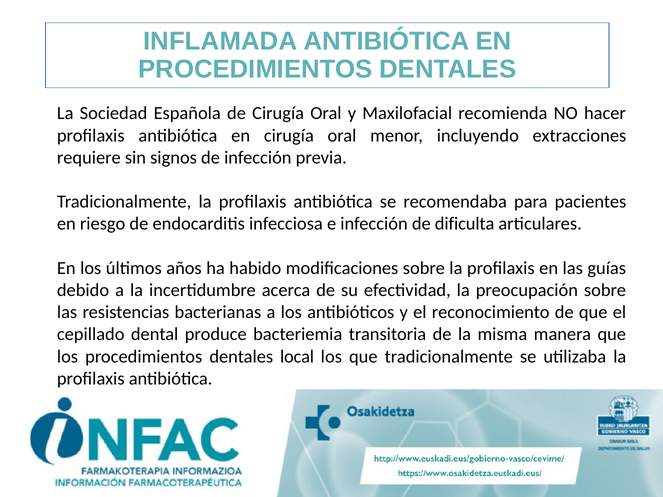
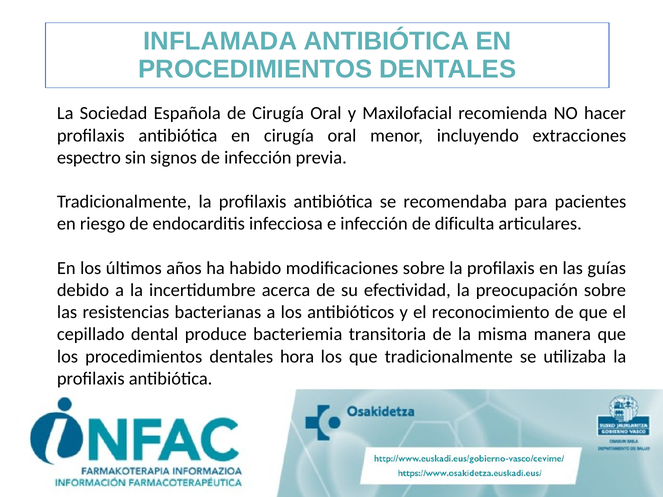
requiere: requiere -> espectro (89, 158)
local: local -> hora (297, 357)
